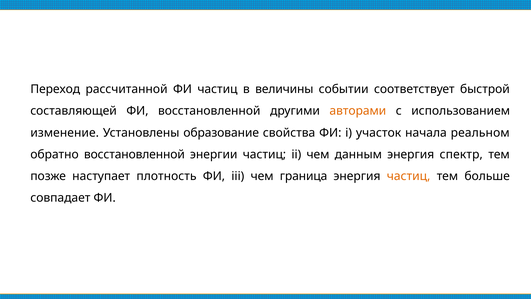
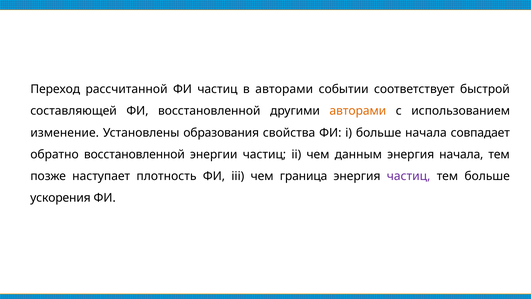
в величины: величины -> авторами (284, 89)
образование: образование -> образования (221, 133)
i участок: участок -> больше (379, 133)
реальном: реальном -> совпадает (480, 133)
энергия спектр: спектр -> начала (461, 154)
частиц colour: orange -> purple (409, 176)
совпадает: совпадает -> ускорения (60, 198)
